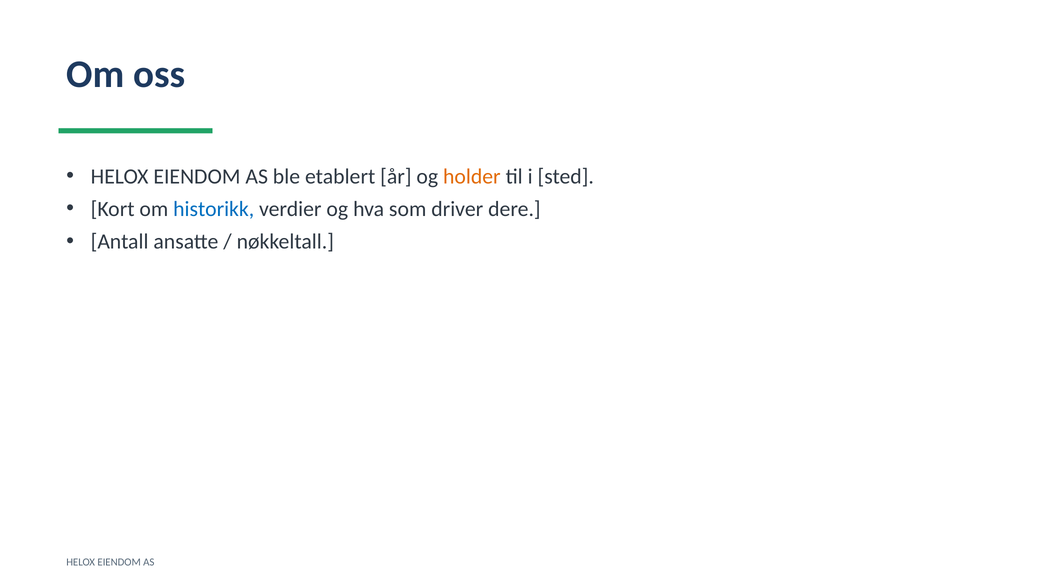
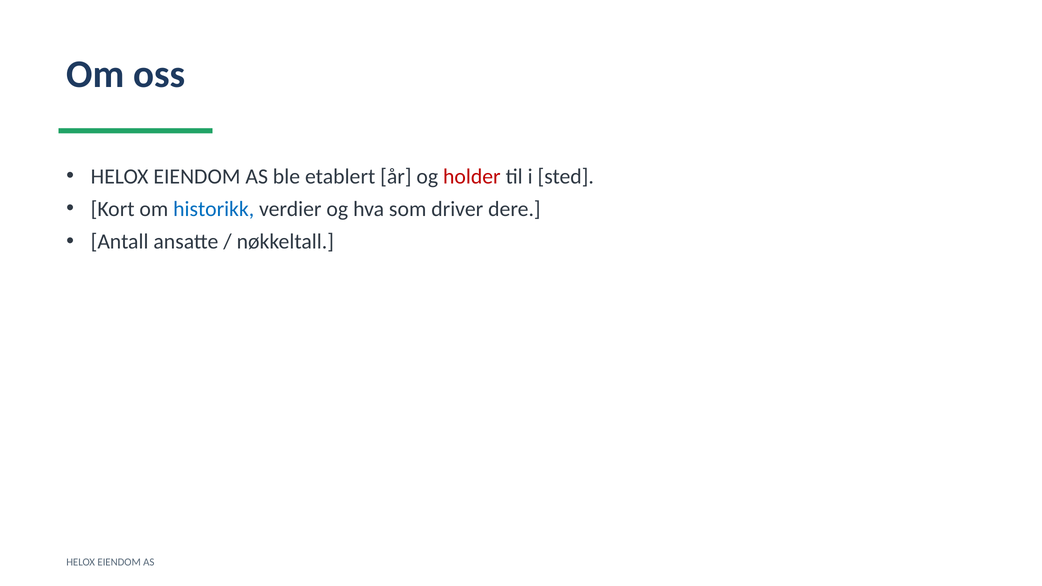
holder colour: orange -> red (472, 176)
